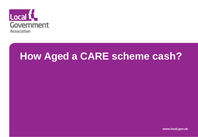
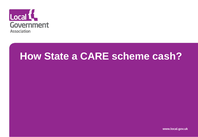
Aged: Aged -> State (57, 56)
